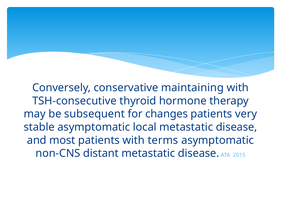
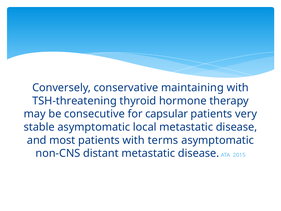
TSH-consecutive: TSH-consecutive -> TSH-threatening (74, 101)
subsequent: subsequent -> consecutive (95, 114)
changes: changes -> capsular (167, 114)
